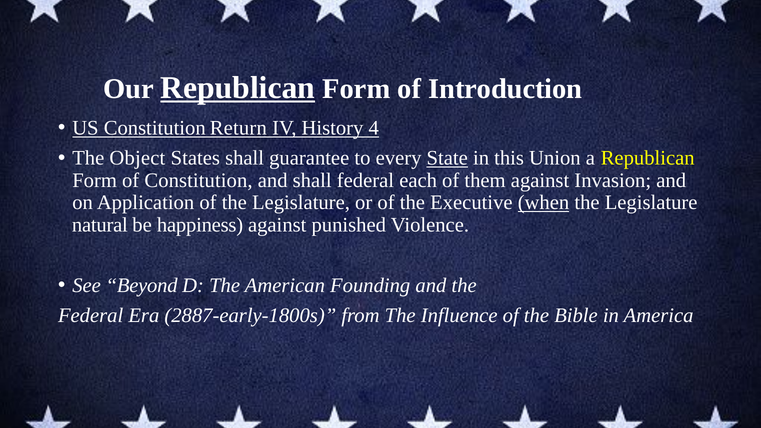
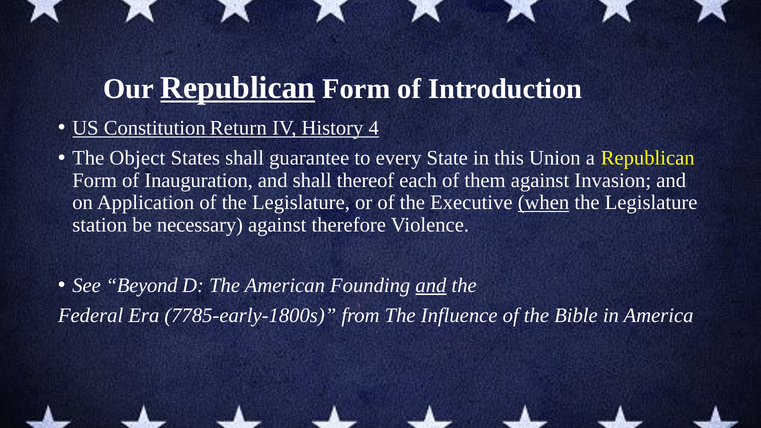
State underline: present -> none (447, 158)
of Constitution: Constitution -> Inauguration (199, 180)
shall federal: federal -> thereof (366, 180)
natural: natural -> station (100, 225)
happiness: happiness -> necessary (200, 225)
punished: punished -> therefore (349, 225)
and underline: none -> present (431, 285)
2887-early-1800s: 2887-early-1800s -> 7785-early-1800s (250, 316)
